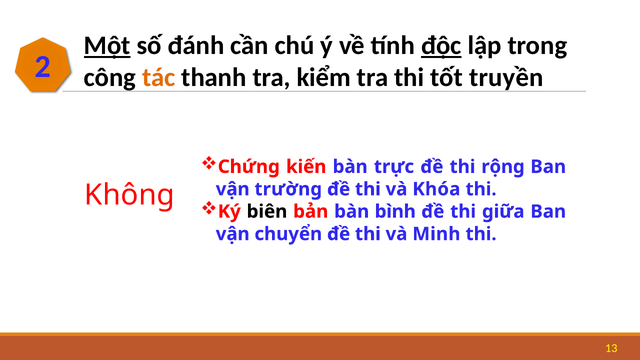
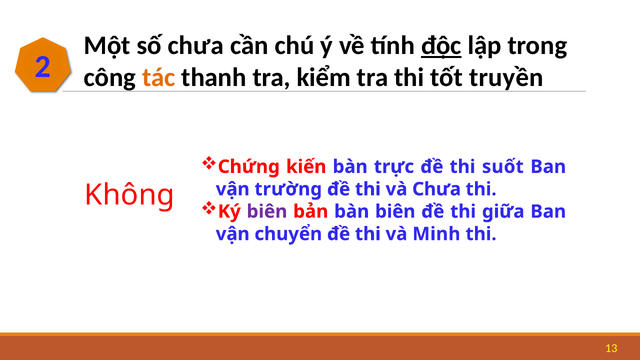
Một underline: present -> none (107, 46)
số đánh: đánh -> chưa (196, 46)
rộng: rộng -> suốt (503, 167)
và Khóa: Khóa -> Chưa (437, 189)
biên colour: black -> purple (267, 212)
bàn bình: bình -> biên (395, 212)
